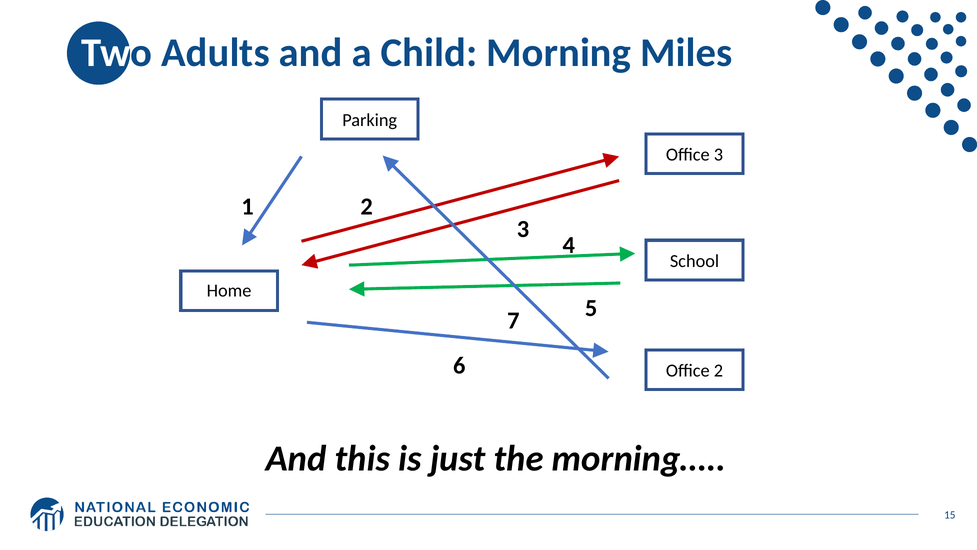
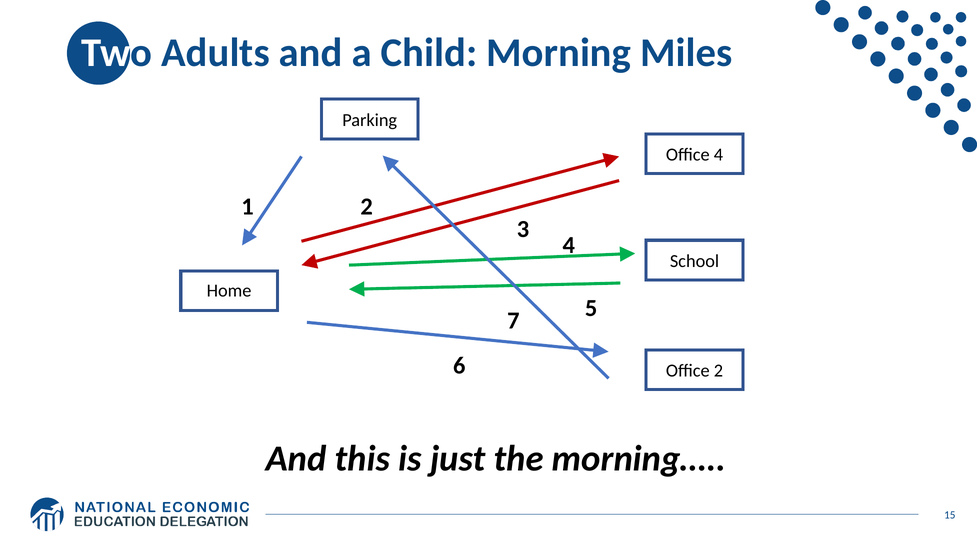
Office 3: 3 -> 4 (718, 155)
